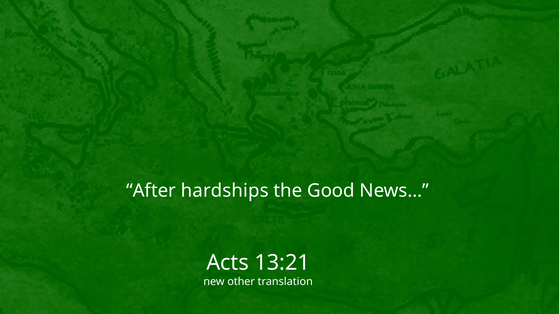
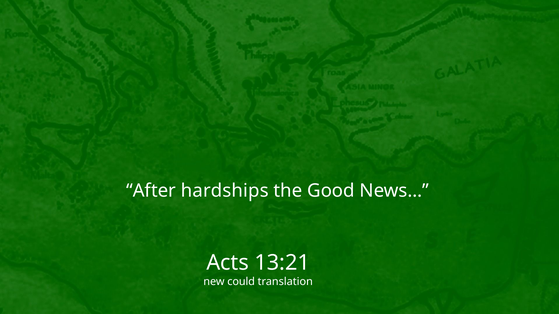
other: other -> could (241, 282)
